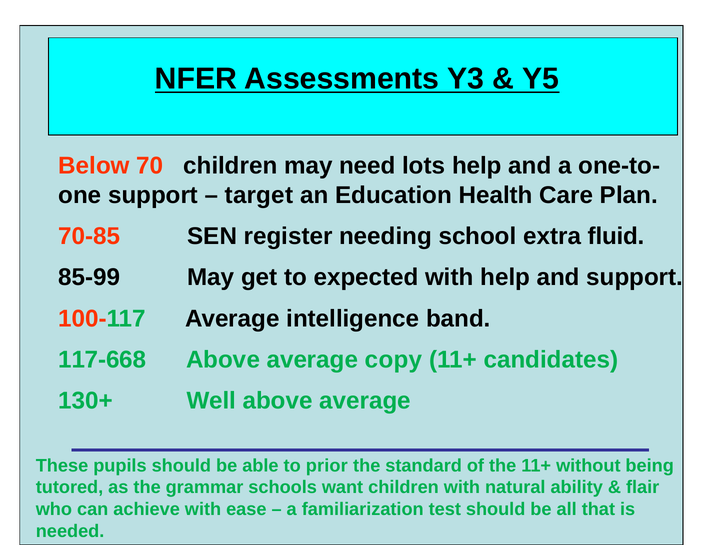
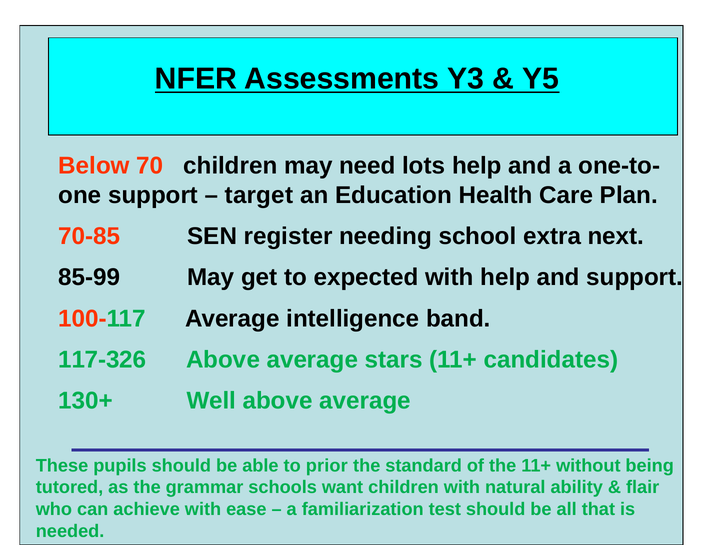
fluid: fluid -> next (616, 236)
117-668: 117-668 -> 117-326 (102, 359)
copy: copy -> stars (394, 359)
